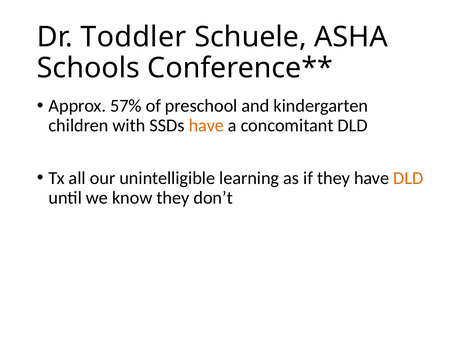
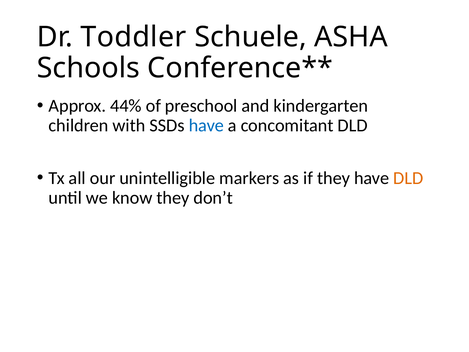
57%: 57% -> 44% (126, 106)
have colour: orange -> blue (206, 125)
learning: learning -> markers (249, 178)
